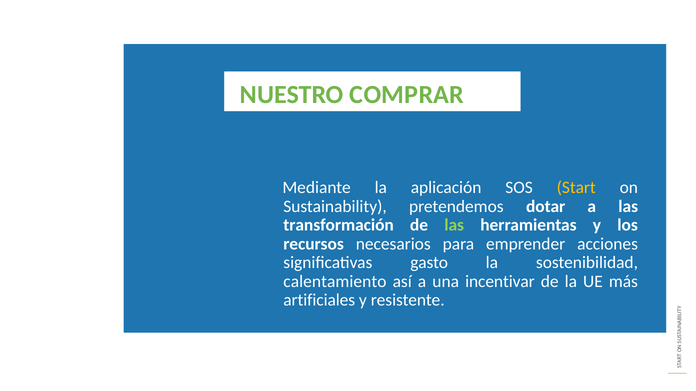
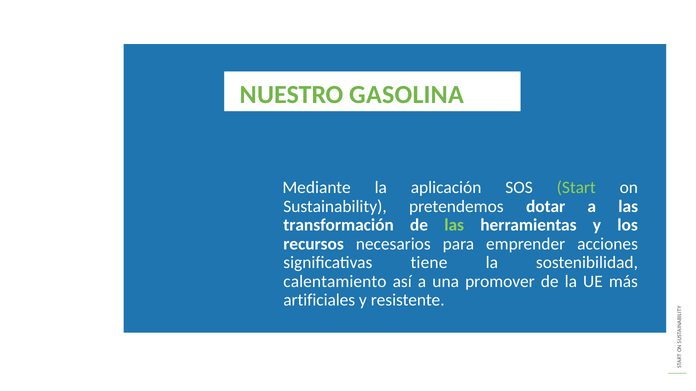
COMPRAR: COMPRAR -> GASOLINA (407, 95)
Start colour: yellow -> light green (576, 188)
gasto: gasto -> tiene (429, 263)
incentivar: incentivar -> promover (500, 282)
